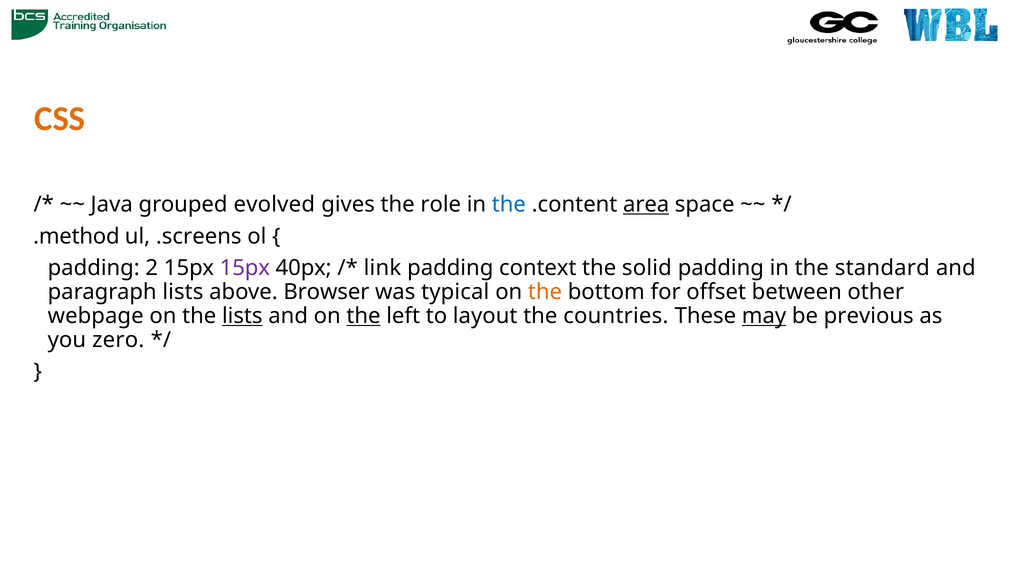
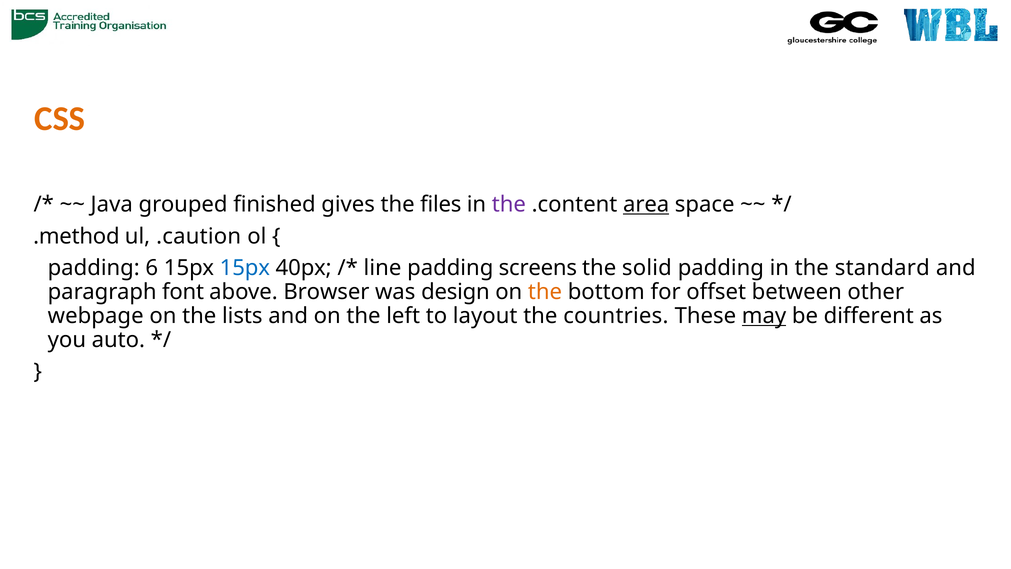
evolved: evolved -> finished (274, 204)
role: role -> files (441, 204)
the colour: blue -> purple (509, 204)
.screens: .screens -> .caution (199, 236)
2: 2 -> 6 (152, 268)
15px colour: purple -> blue (245, 268)
link: link -> line (382, 268)
context: context -> screens (538, 268)
paragraph lists: lists -> font (183, 292)
typical: typical -> design (455, 292)
lists underline: present -> none (242, 316)
the underline: present -> none (364, 316)
previous: previous -> different (869, 316)
zero: zero -> auto (118, 340)
